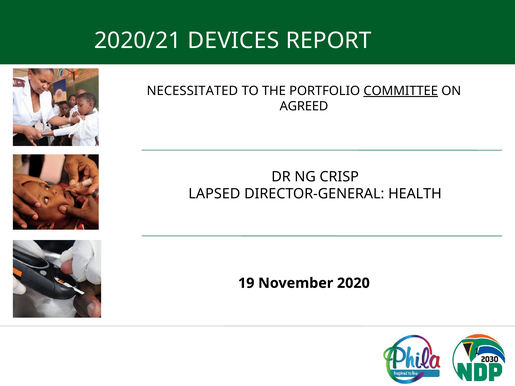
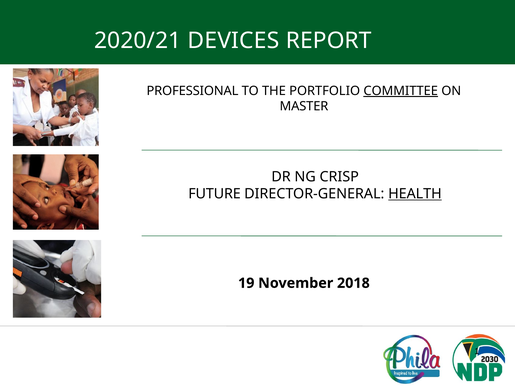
NECESSITATED: NECESSITATED -> PROFESSIONAL (192, 91)
AGREED: AGREED -> MASTER (304, 106)
LAPSED: LAPSED -> FUTURE (214, 194)
HEALTH underline: none -> present (415, 194)
2020: 2020 -> 2018 (353, 283)
